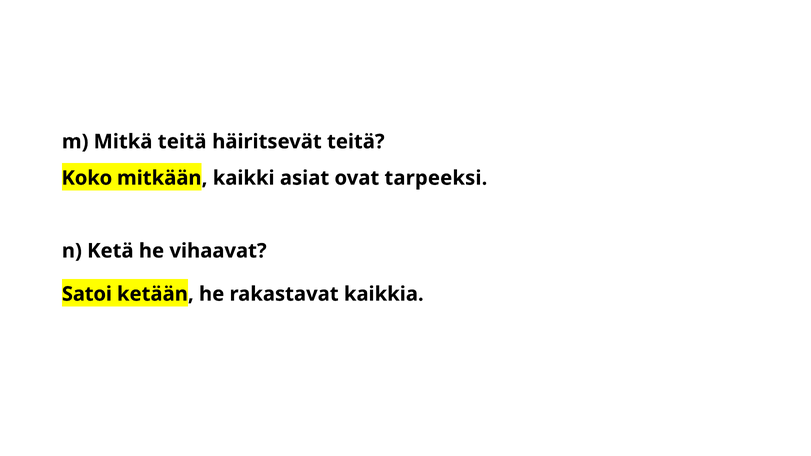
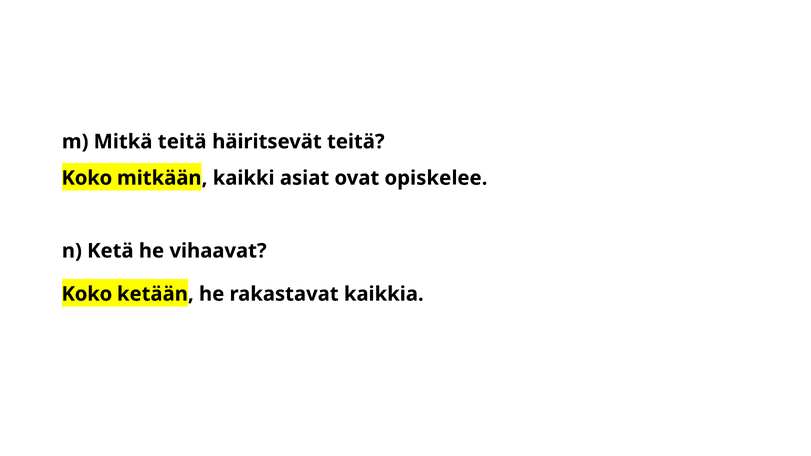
tarpeeksi: tarpeeksi -> opiskelee (436, 178)
Satoi: Satoi -> Koko (87, 294)
